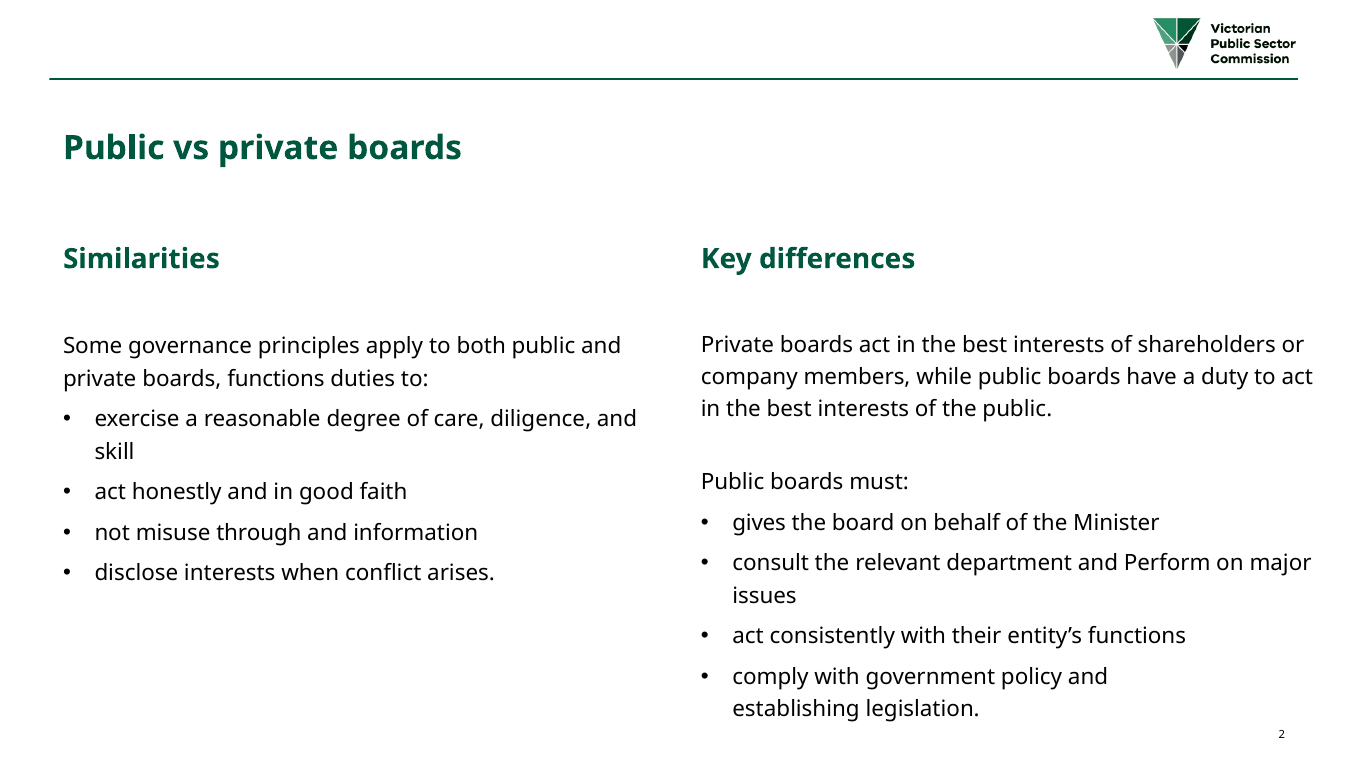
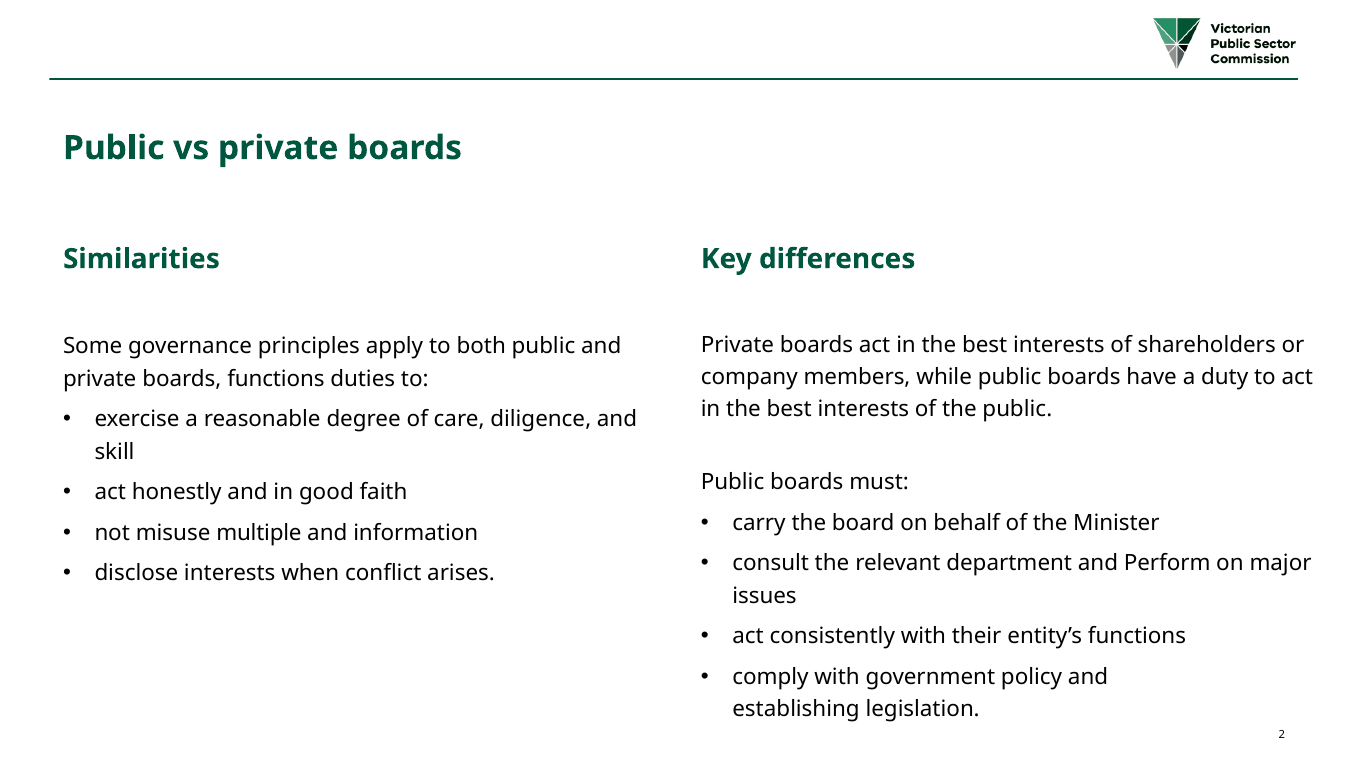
gives: gives -> carry (759, 523)
through: through -> multiple (259, 533)
